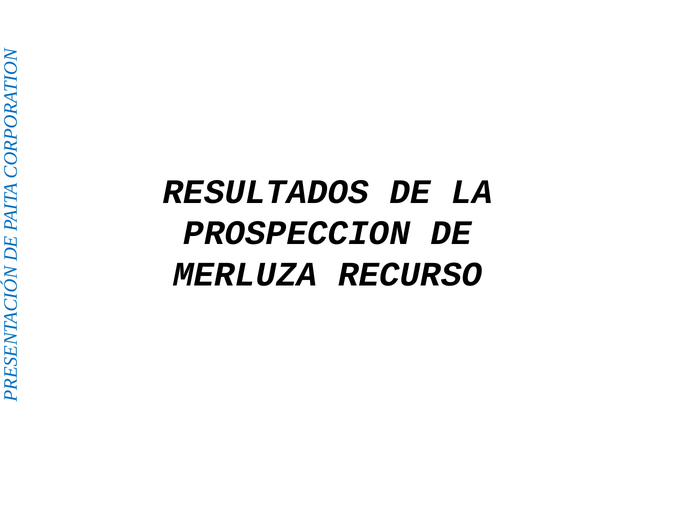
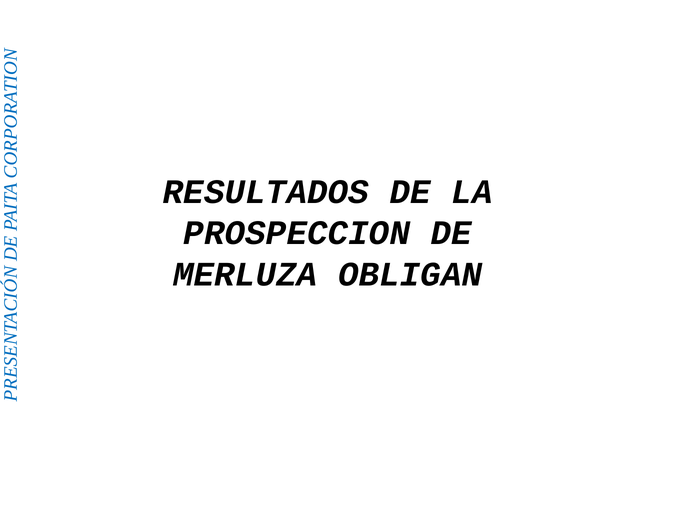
RECURSO: RECURSO -> OBLIGAN (410, 274)
